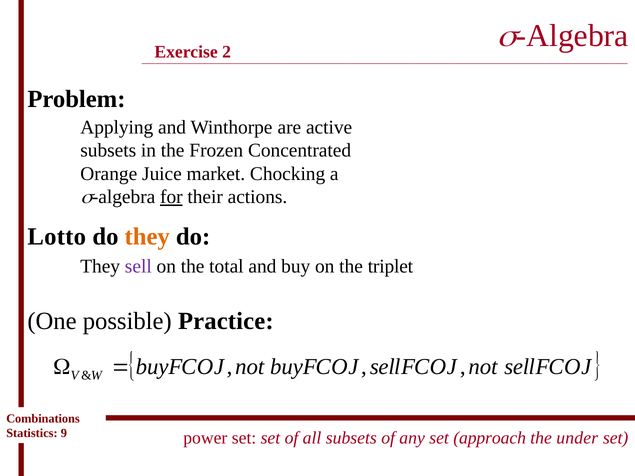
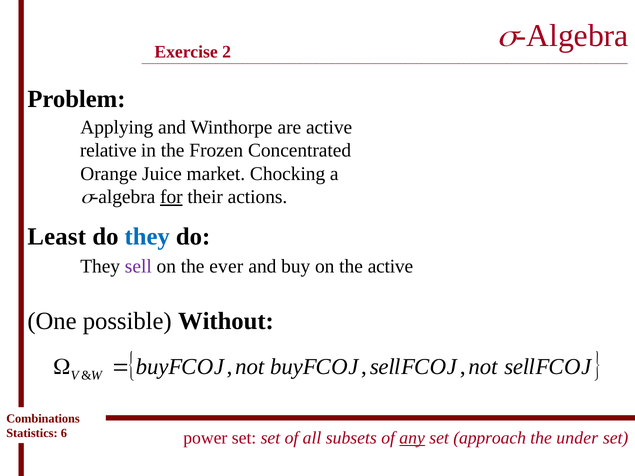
subsets: subsets -> relative (108, 150)
Lotto: Lotto -> Least (57, 237)
they colour: orange -> blue (147, 237)
total: total -> ever (226, 267)
the triplet: triplet -> active (390, 267)
Practice: Practice -> Without (226, 321)
9: 9 -> 6 (64, 434)
any underline: none -> present (412, 438)
